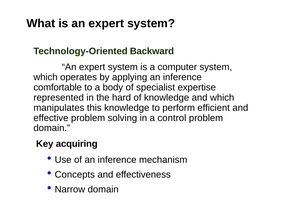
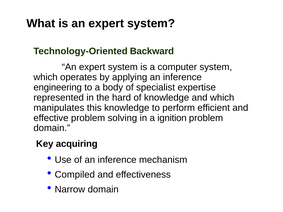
comfortable: comfortable -> engineering (58, 87)
control: control -> ignition (172, 118)
Concepts: Concepts -> Compiled (75, 175)
